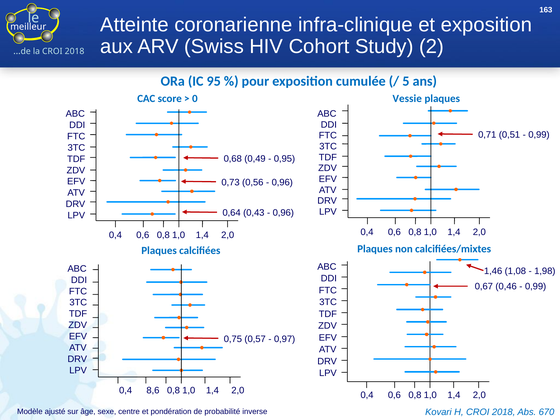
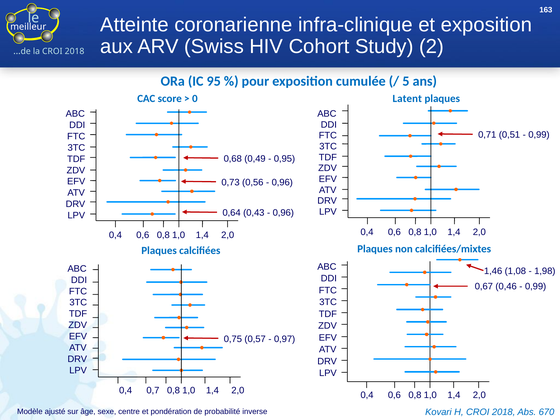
Vessie: Vessie -> Latent (407, 99)
8,6: 8,6 -> 0,7 (153, 390)
